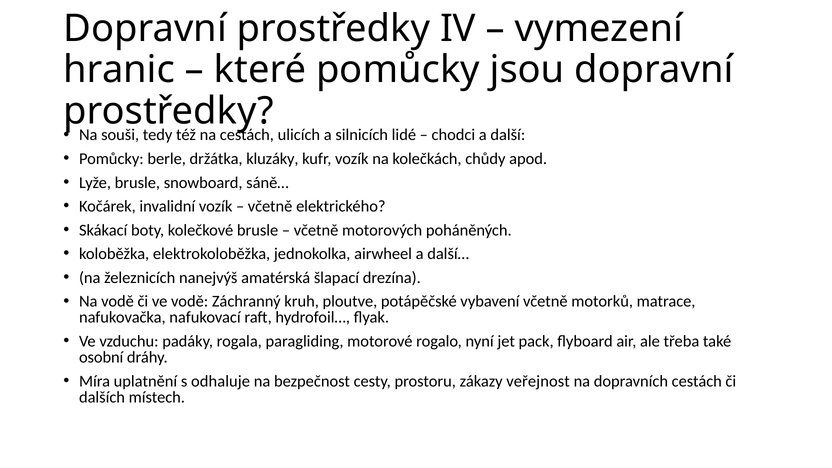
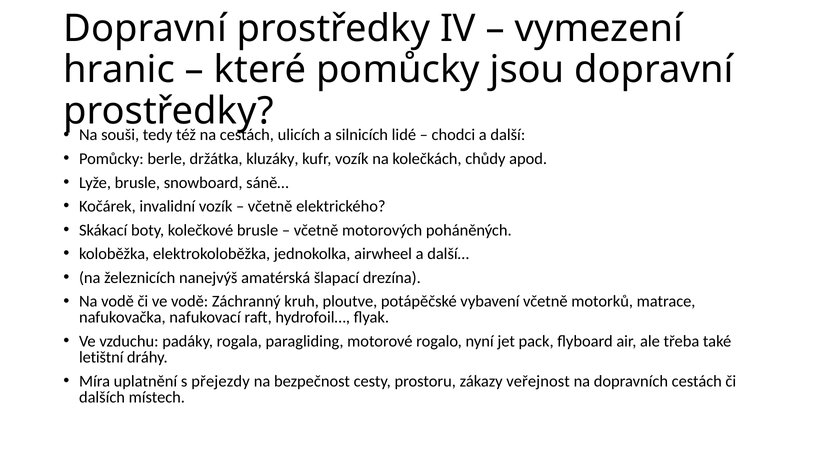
osobní: osobní -> letištní (101, 357)
odhaluje: odhaluje -> přejezdy (221, 381)
